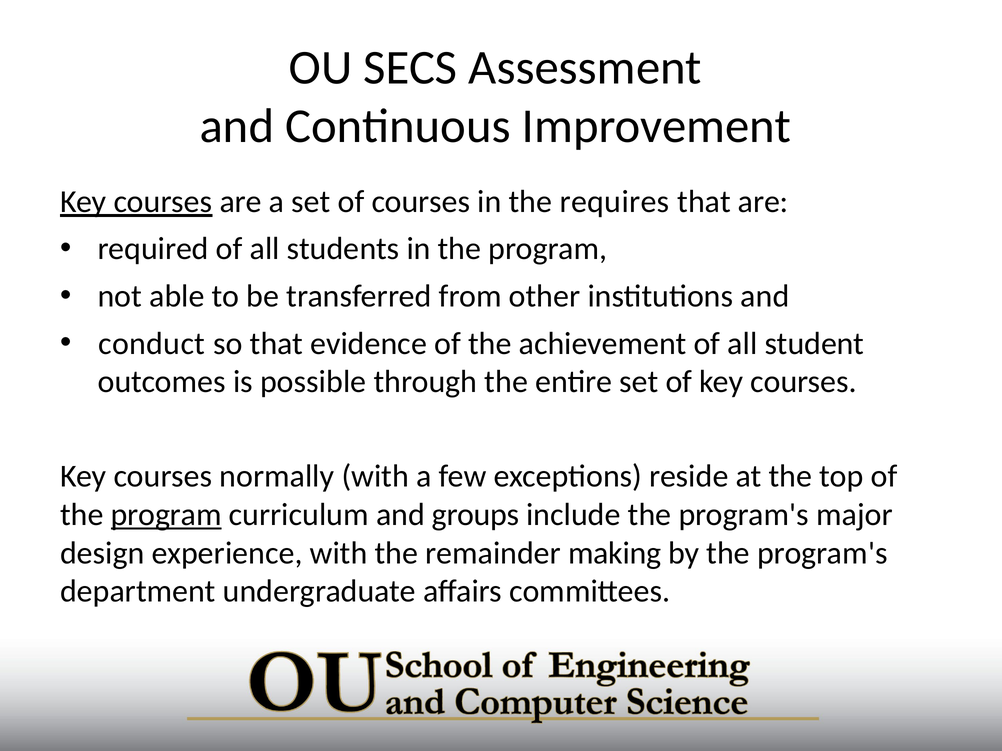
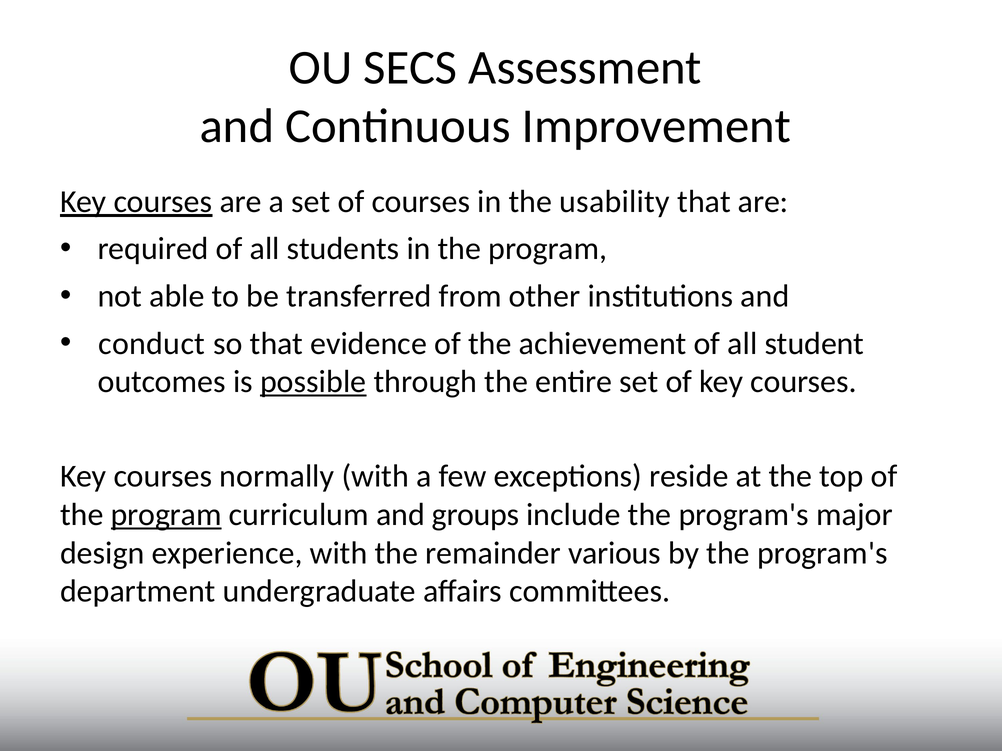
requires: requires -> usability (615, 202)
possible underline: none -> present (313, 382)
making: making -> various (615, 553)
